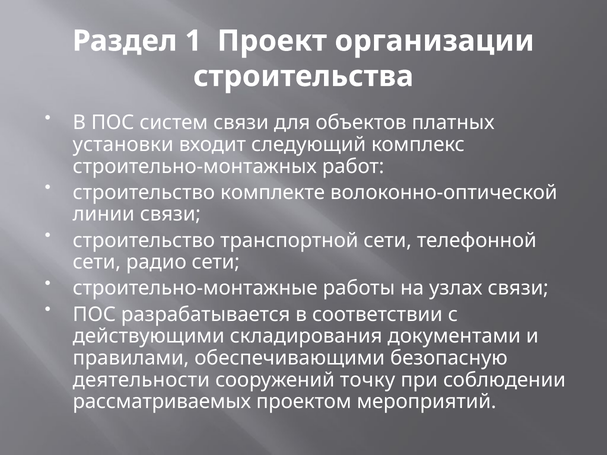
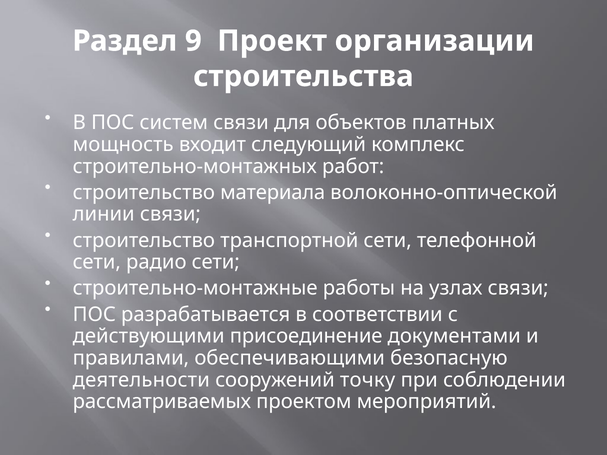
1: 1 -> 9 (193, 41)
установки: установки -> мощность (123, 145)
комплекте: комплекте -> материала (273, 193)
складирования: складирования -> присоединение (306, 336)
